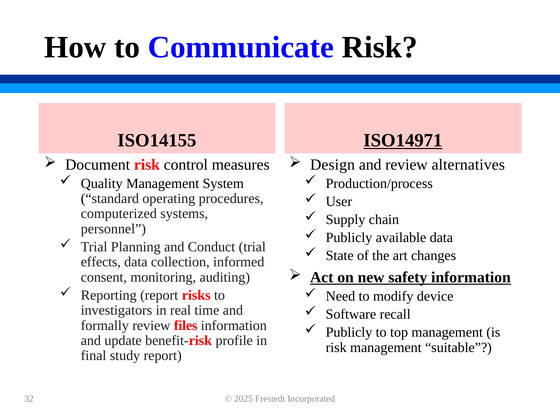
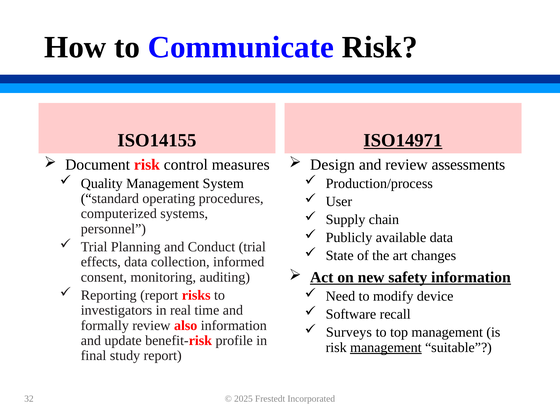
alternatives: alternatives -> assessments (468, 165)
files: files -> also (186, 325)
Publicly: Publicly -> Surveys (349, 332)
management underline: none -> present (386, 347)
